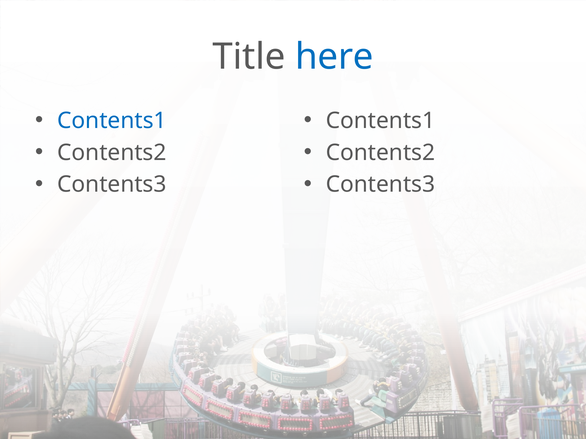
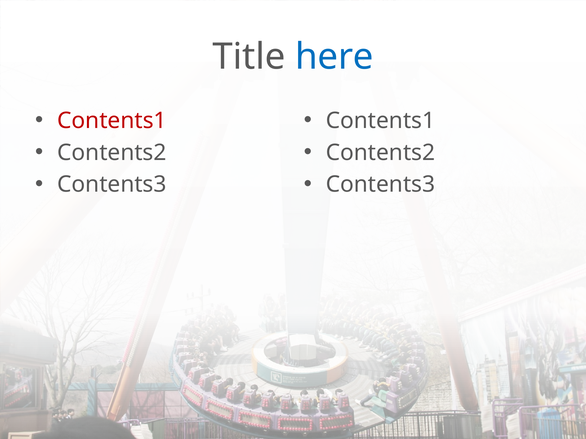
Contents1 colour: blue -> red (112, 121)
